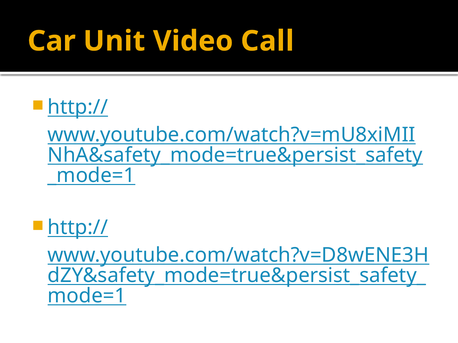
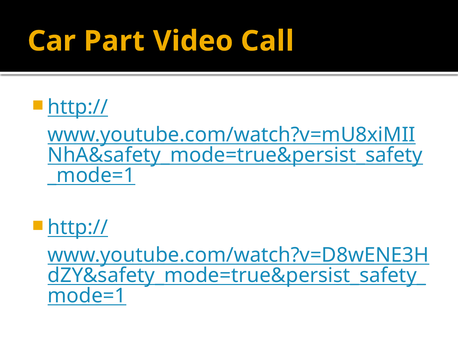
Unit: Unit -> Part (114, 41)
